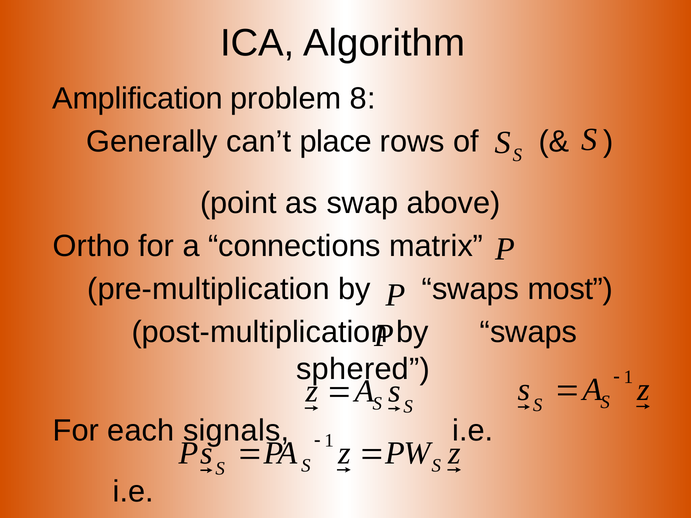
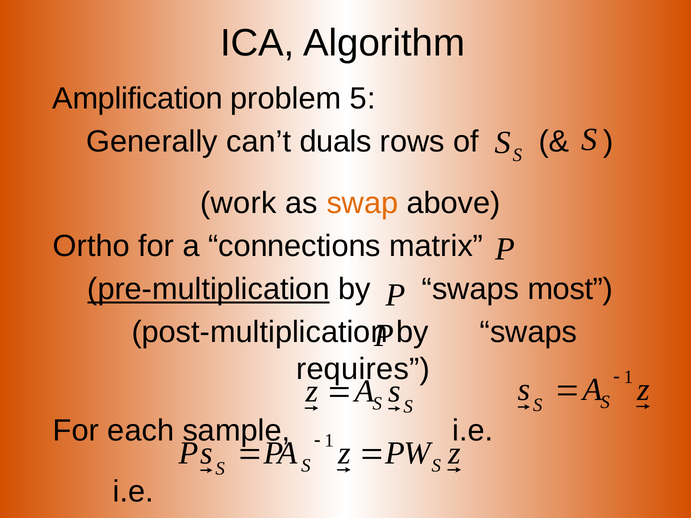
8: 8 -> 5 (363, 99)
place: place -> duals (336, 142)
point: point -> work (238, 203)
swap colour: black -> orange (362, 203)
pre-multiplication underline: none -> present (208, 289)
sphered: sphered -> requires (363, 369)
signals: signals -> sample (236, 431)
